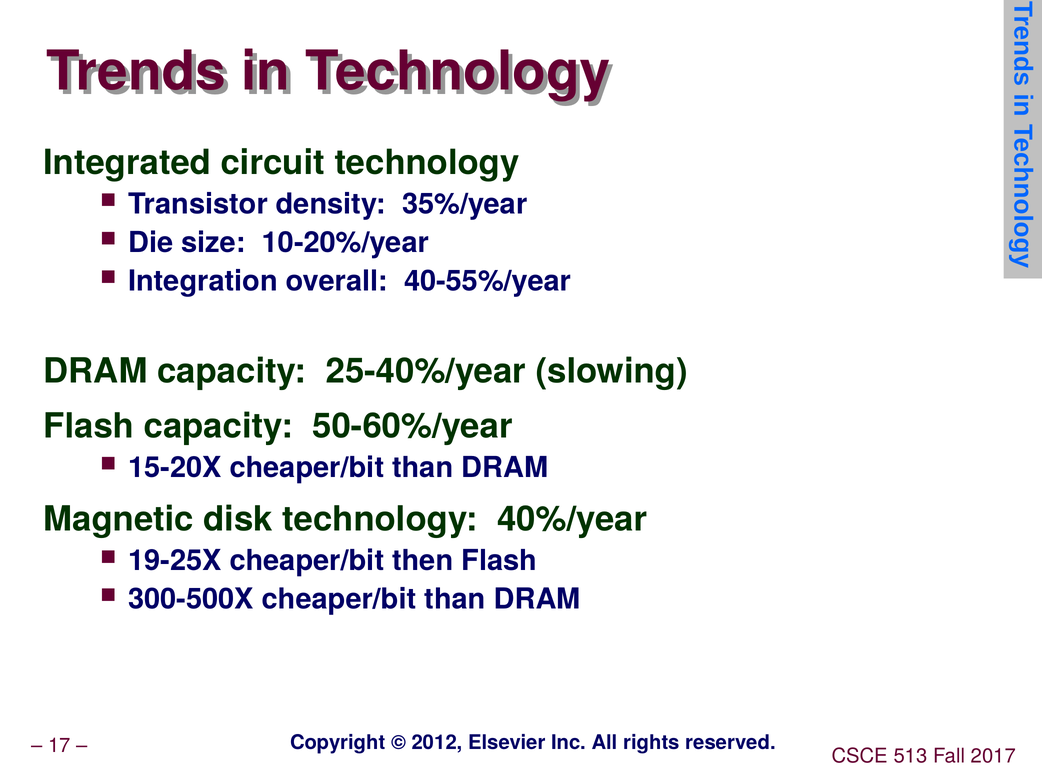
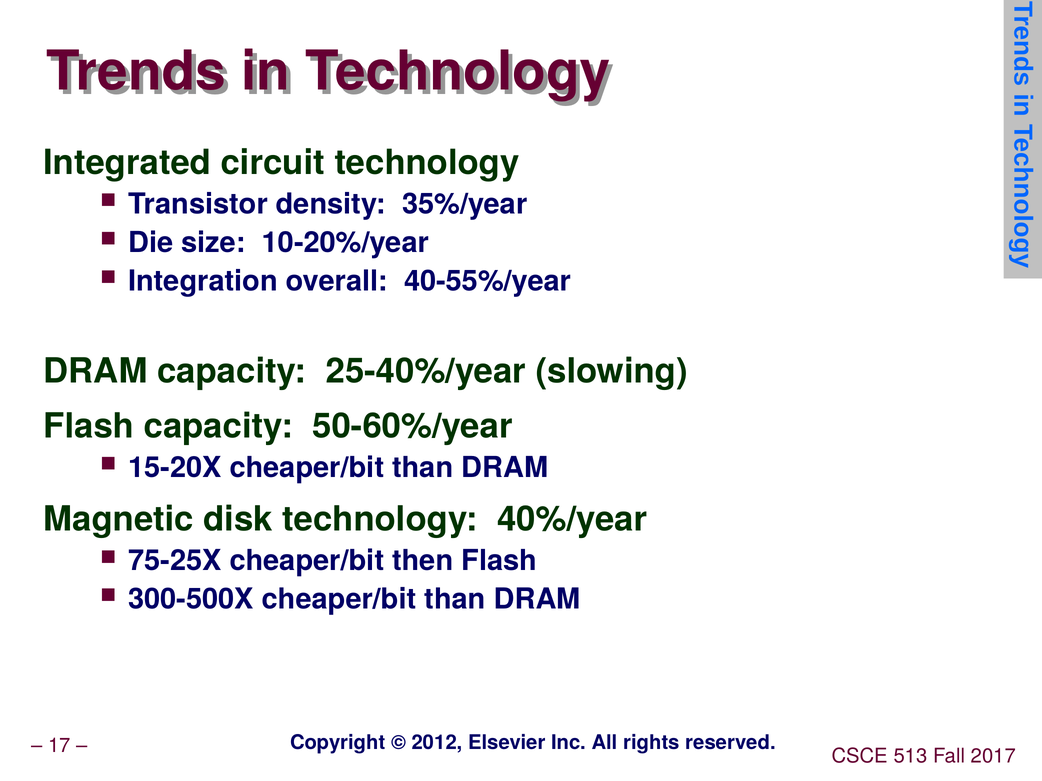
19-25X: 19-25X -> 75-25X (175, 561)
